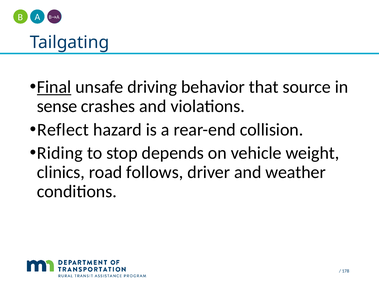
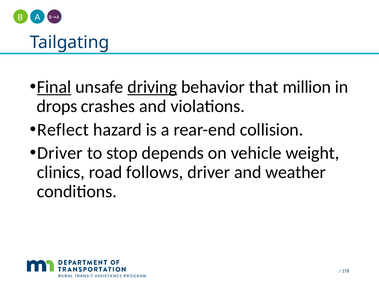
driving underline: none -> present (152, 87)
source: source -> million (307, 87)
sense: sense -> drops (57, 106)
Riding: Riding -> Driver (60, 153)
